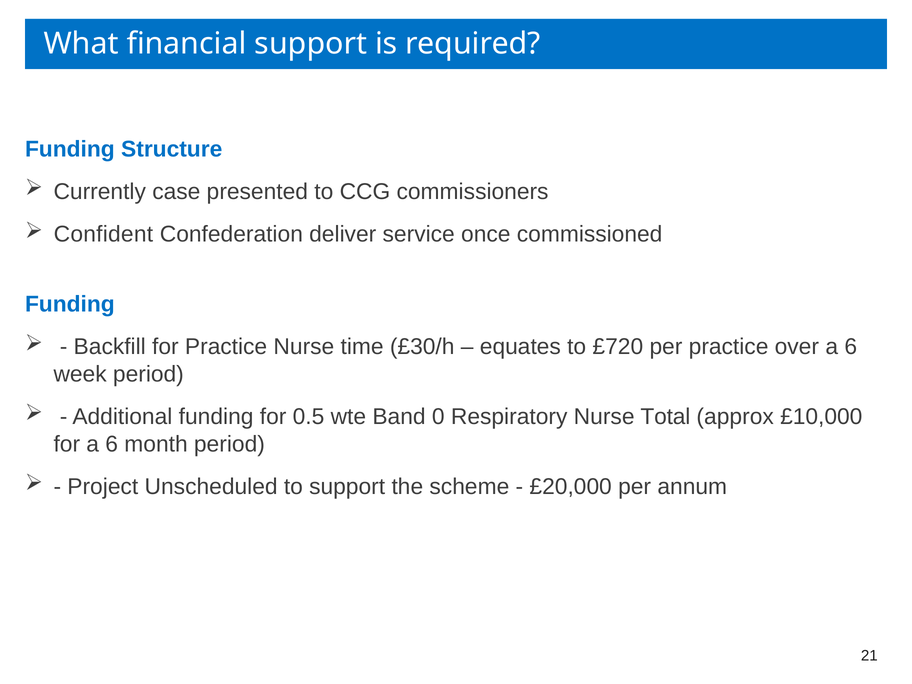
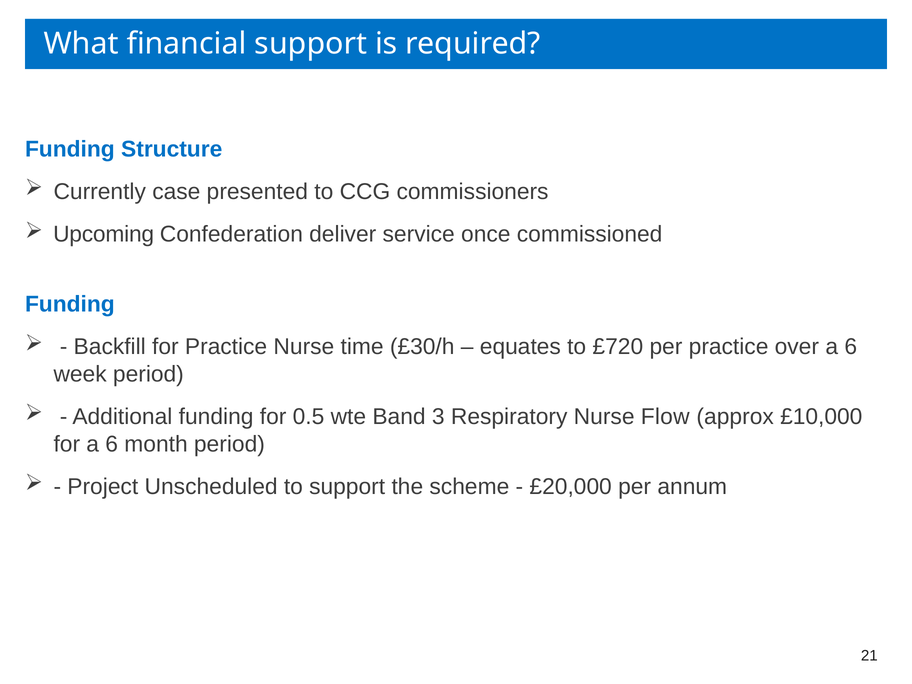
Confident: Confident -> Upcoming (104, 234)
0: 0 -> 3 (438, 417)
Total: Total -> Flow (665, 417)
